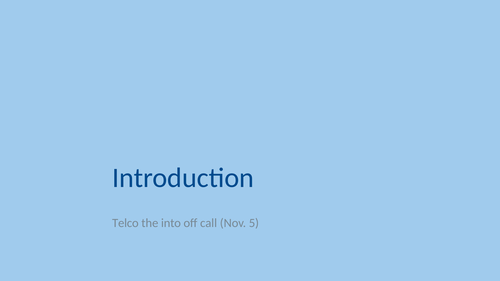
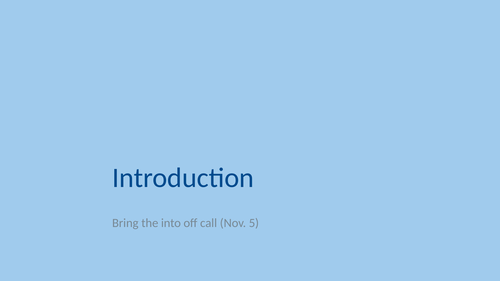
Telco: Telco -> Bring (125, 223)
